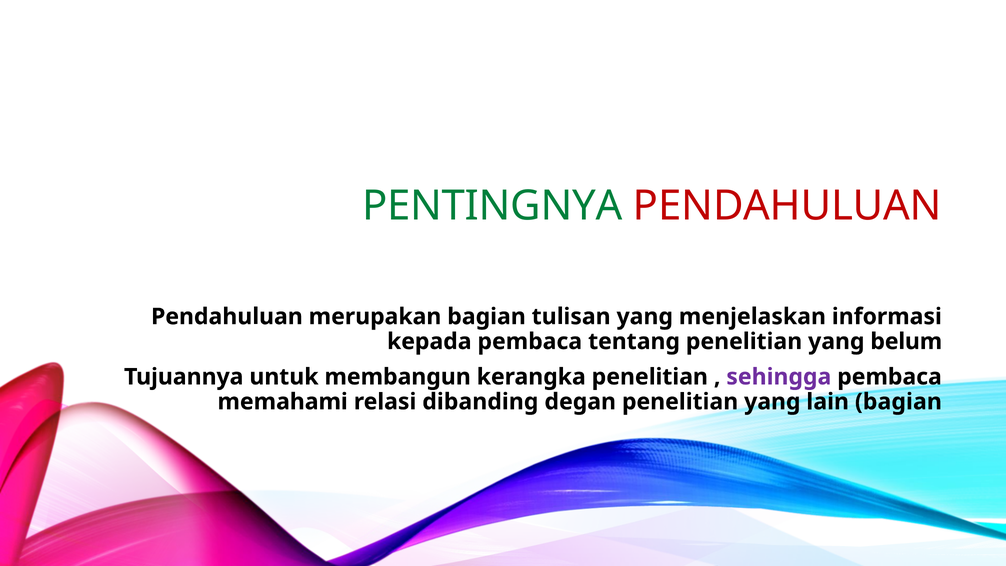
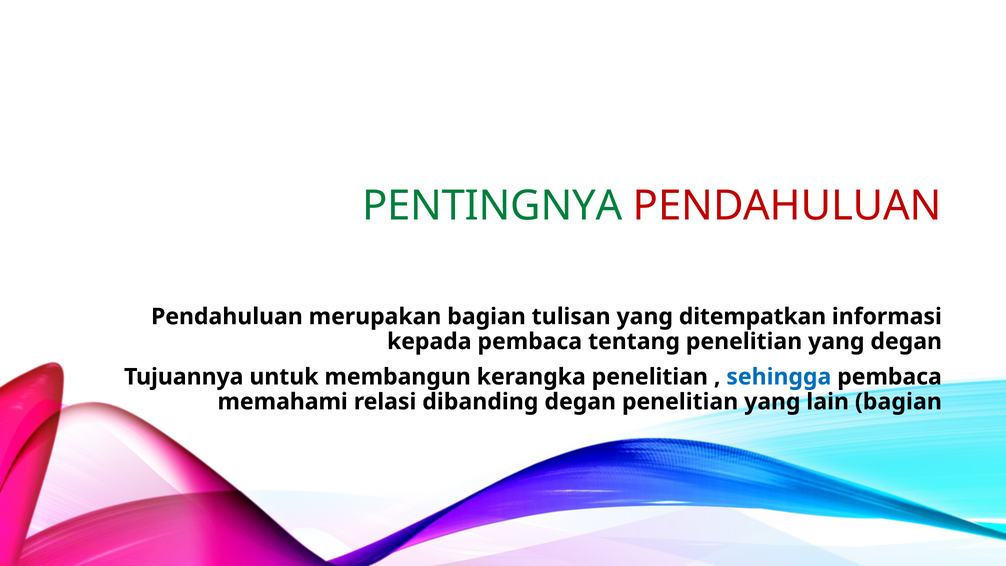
menjelaskan: menjelaskan -> ditempatkan (752, 317)
yang belum: belum -> degan (906, 341)
sehingga colour: purple -> blue (779, 377)
